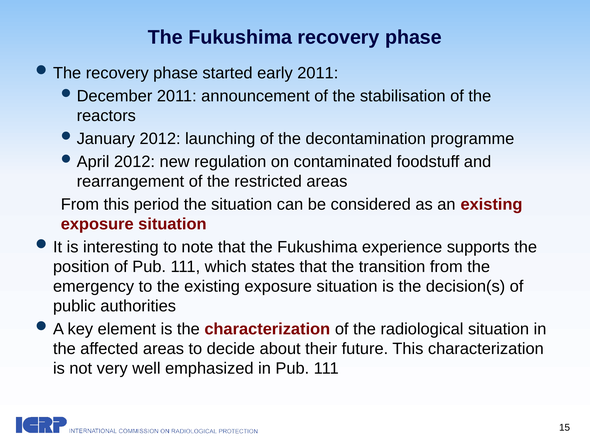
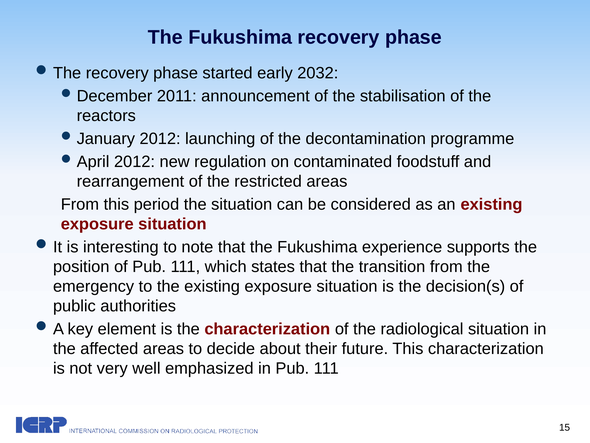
early 2011: 2011 -> 2032 (318, 73)
